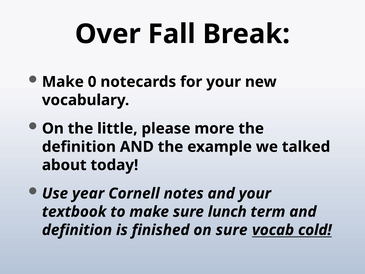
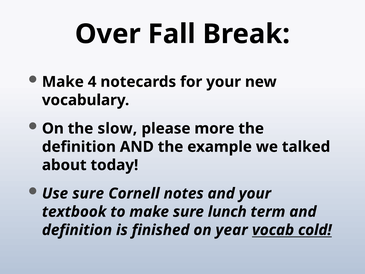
0: 0 -> 4 (92, 82)
little: little -> slow (117, 128)
Use year: year -> sure (88, 193)
on sure: sure -> year (232, 230)
